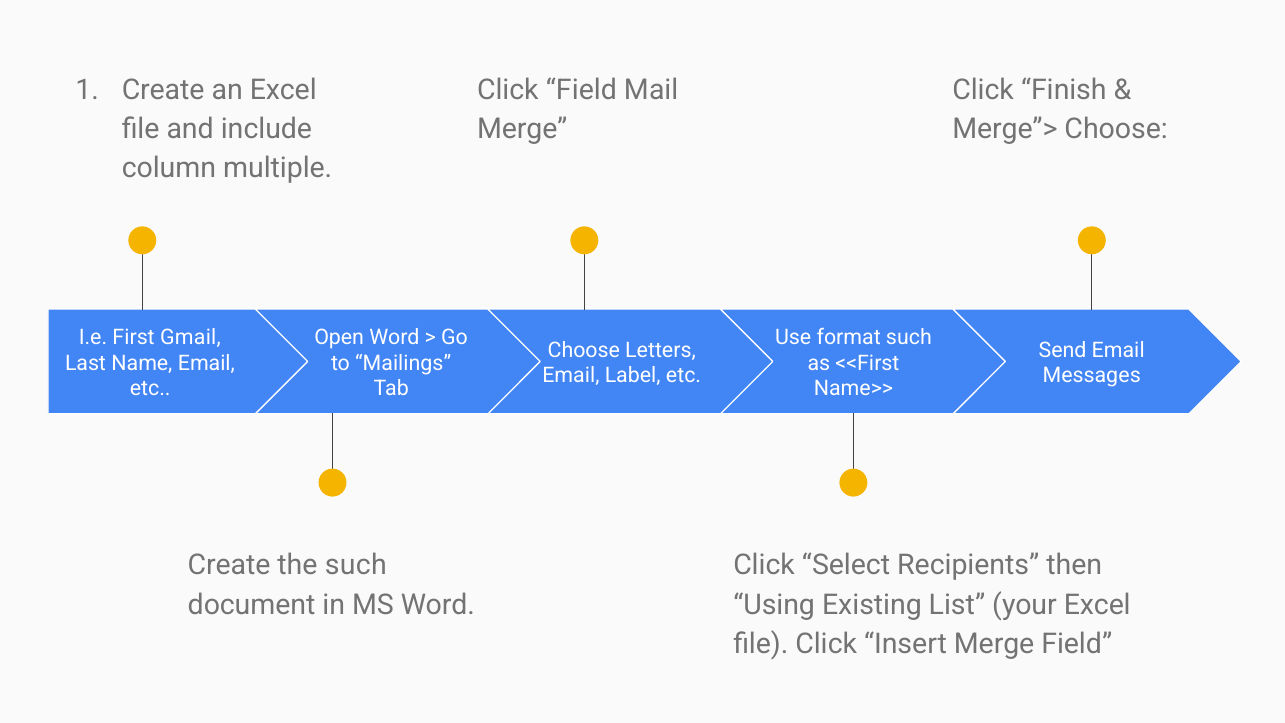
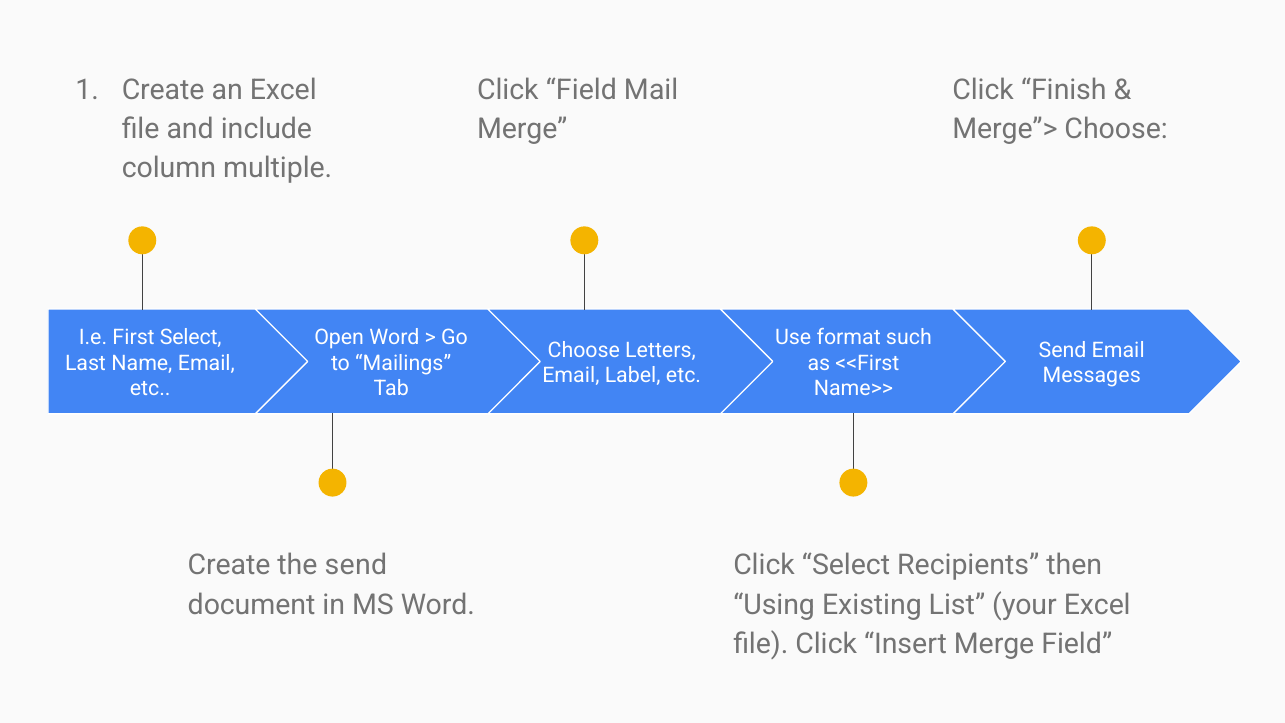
First Gmail: Gmail -> Select (191, 337)
the such: such -> send (356, 565)
